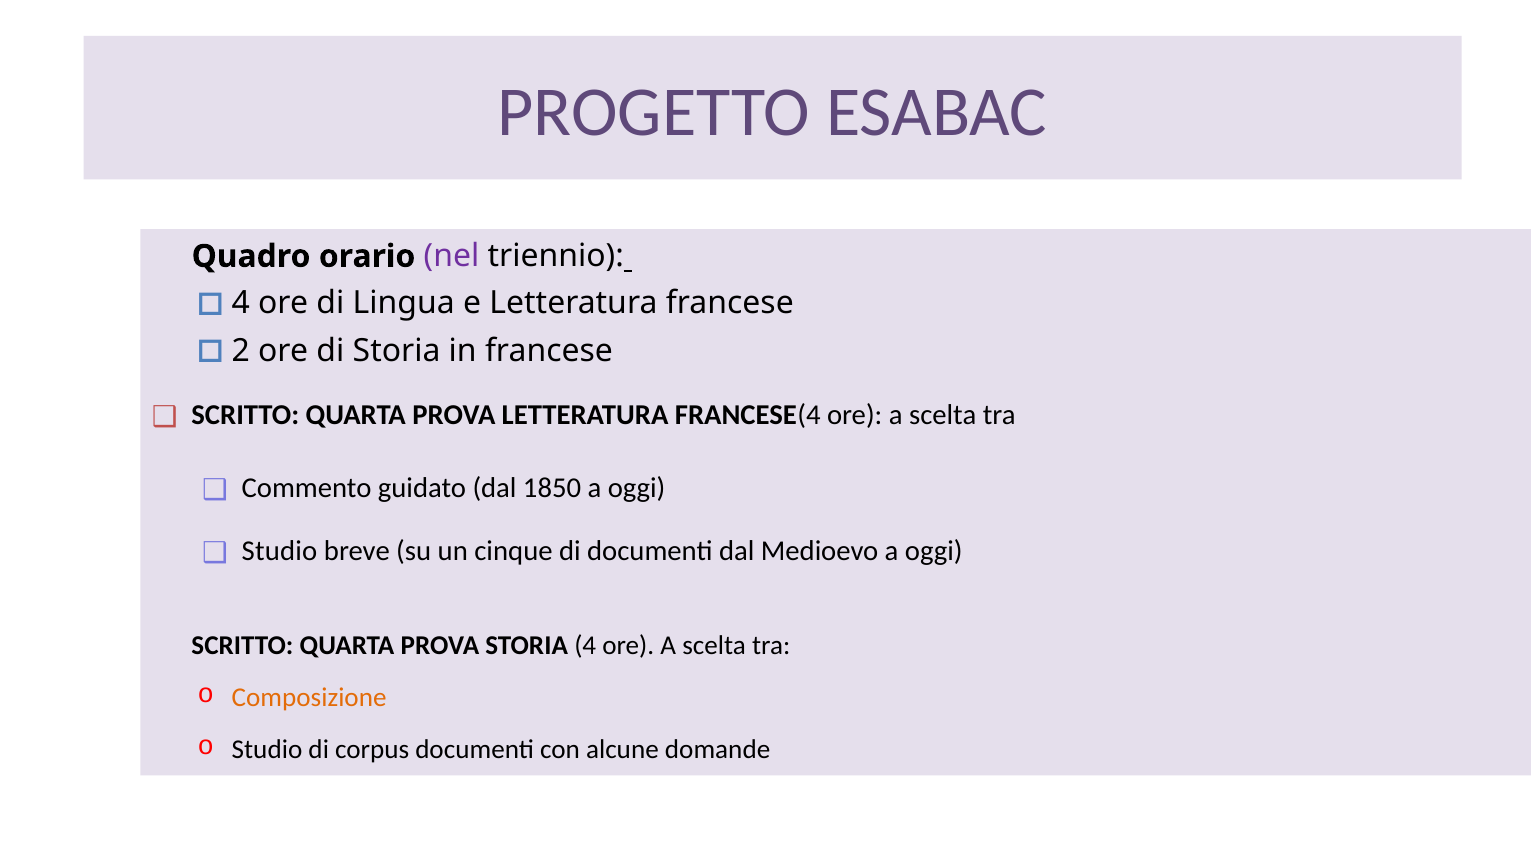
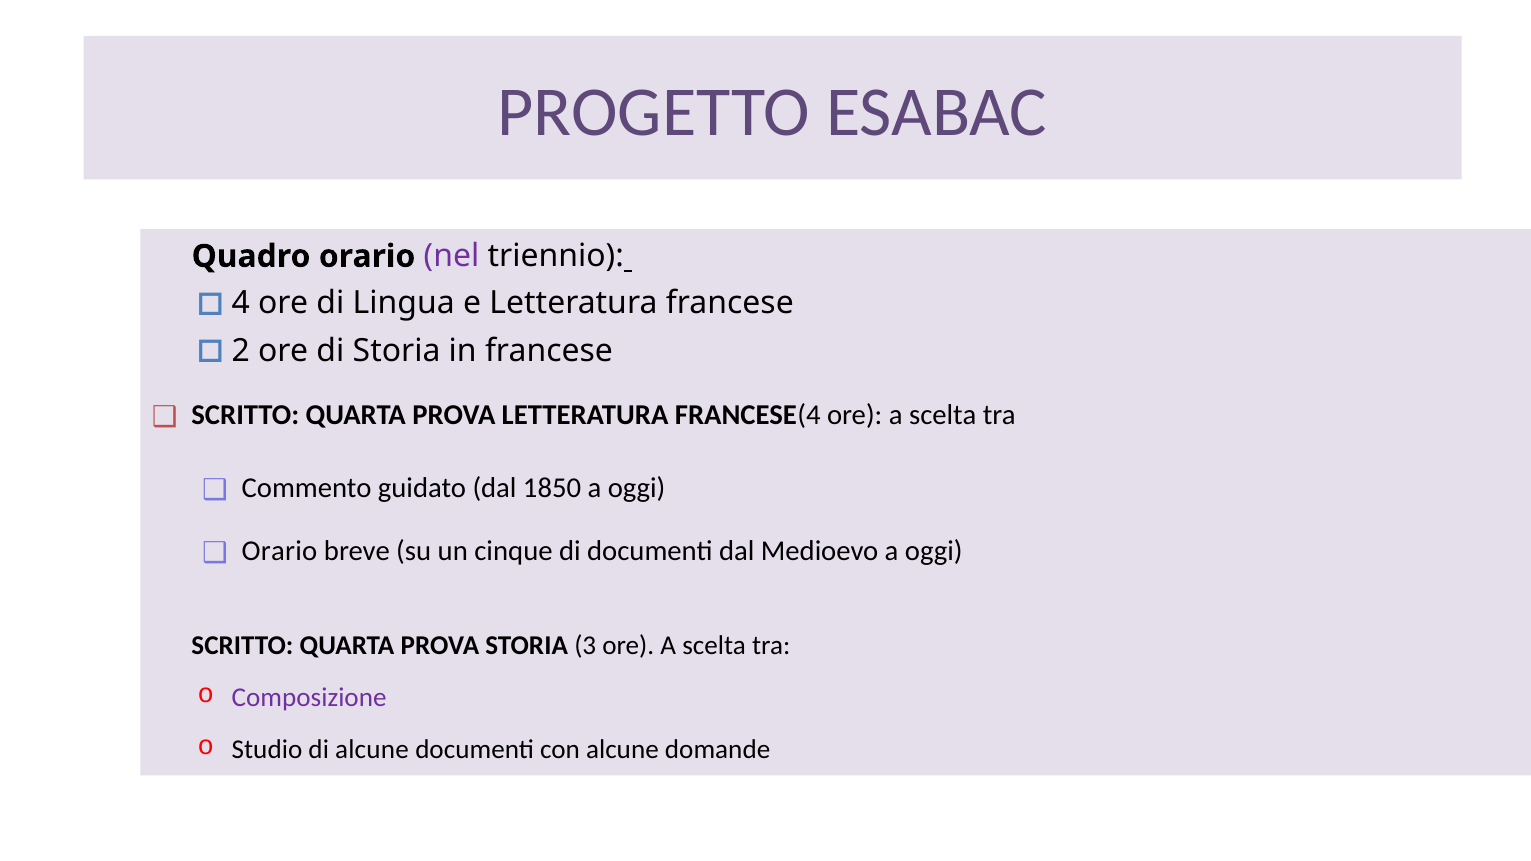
Studio: Studio -> Orario (279, 551)
STORIA 4: 4 -> 3 (585, 646)
Composizione colour: orange -> purple (309, 698)
di corpus: corpus -> alcune (372, 750)
